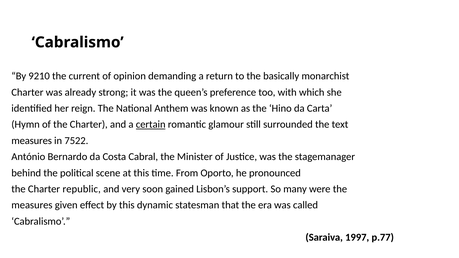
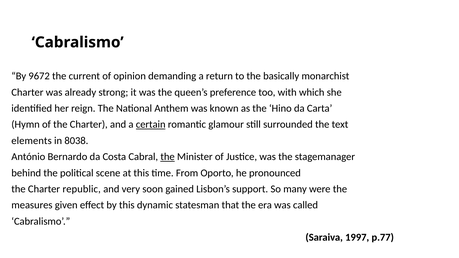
9210: 9210 -> 9672 (39, 76)
measures: measures -> elements (32, 141)
7522: 7522 -> 8038 (76, 141)
the underline: none -> present (168, 157)
